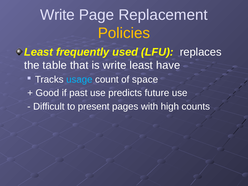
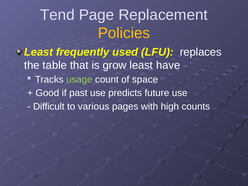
Write: Write -> Tend (57, 15)
is write: write -> grow (115, 65)
usage colour: light blue -> light green (79, 79)
present: present -> various (94, 107)
